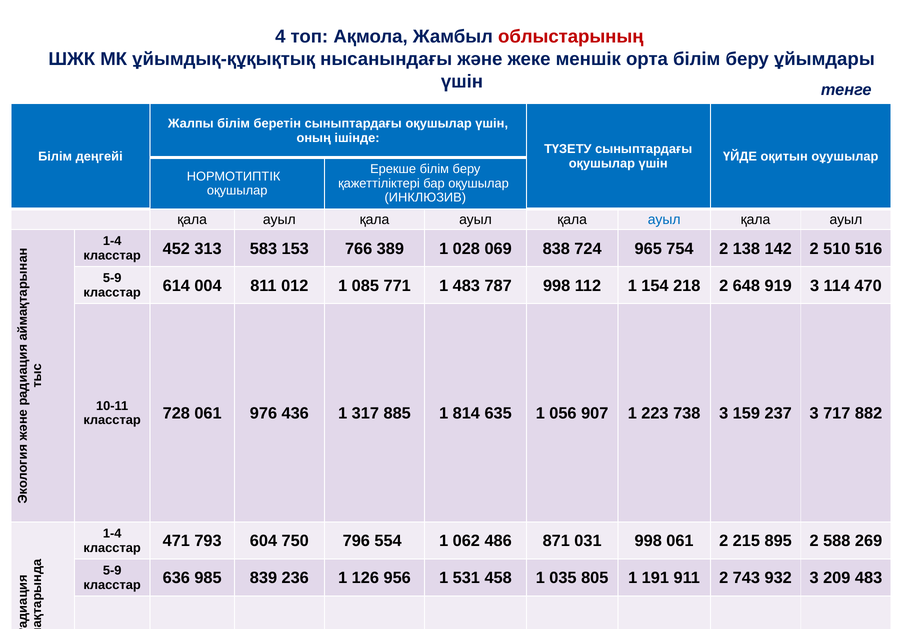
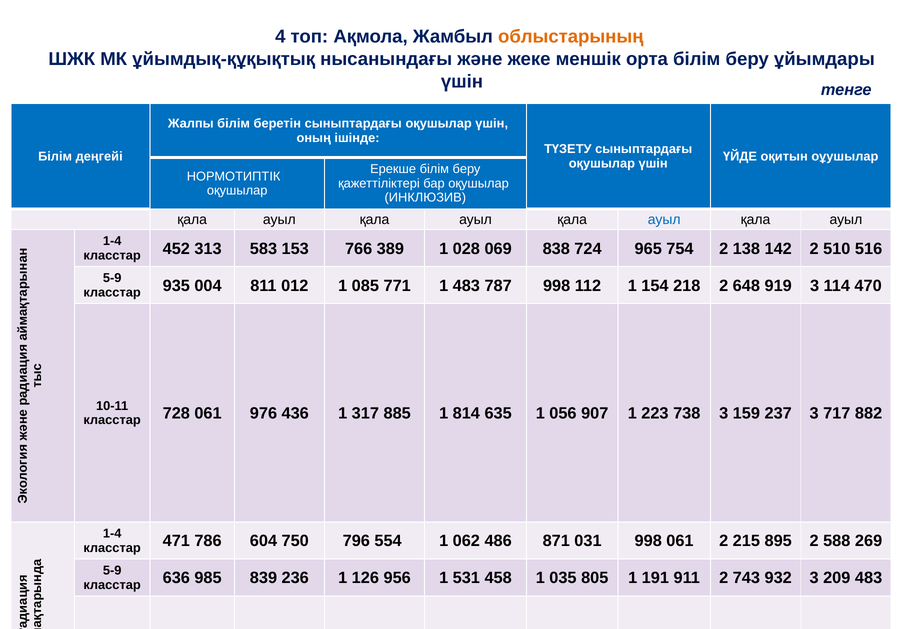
облыстарының colour: red -> orange (571, 37)
614: 614 -> 935 (176, 286)
793: 793 -> 786 (208, 541)
